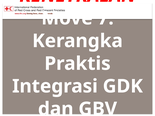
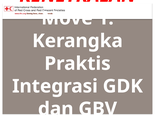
7: 7 -> 1 (106, 18)
